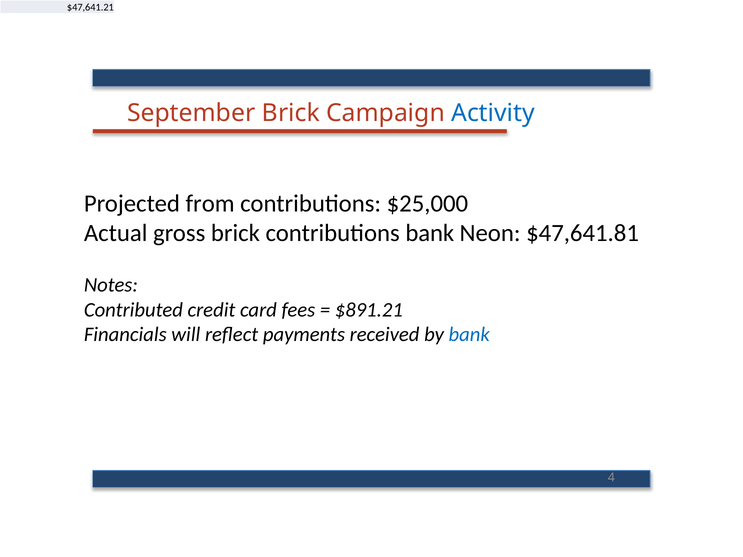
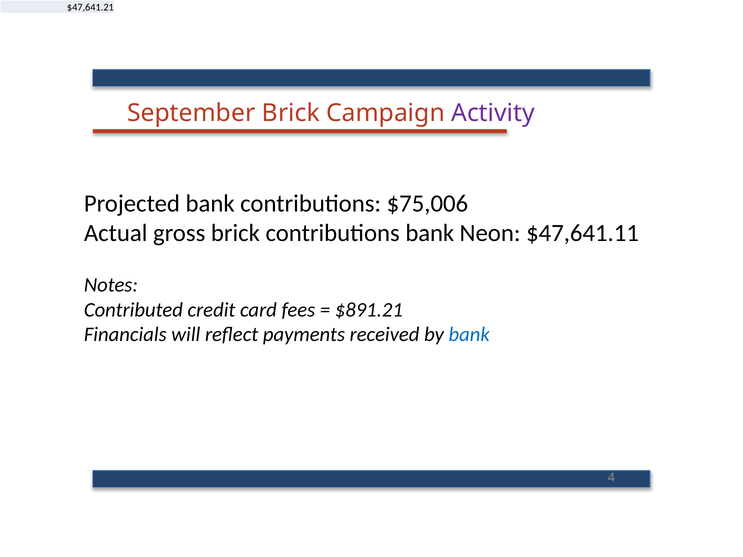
Activity colour: blue -> purple (493, 113)
Projected from: from -> bank (210, 204)
$25,000: $25,000 -> $75,006 (427, 204)
$47,641.81: $47,641.81 -> $47,641.11 (583, 233)
